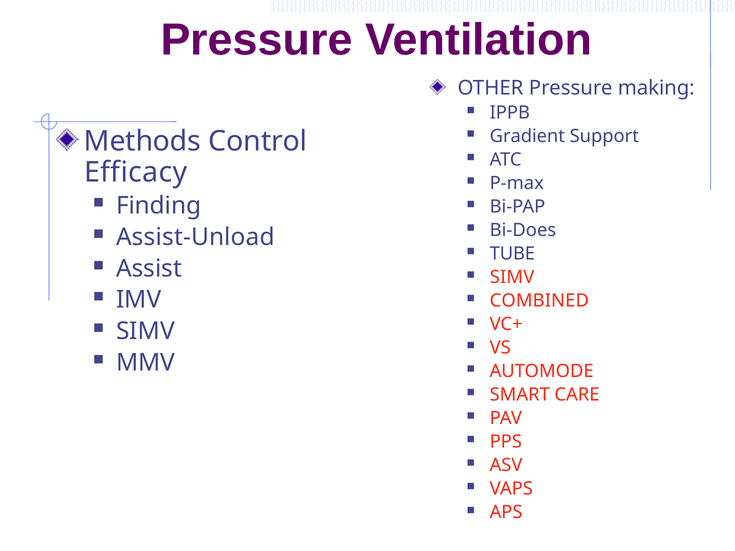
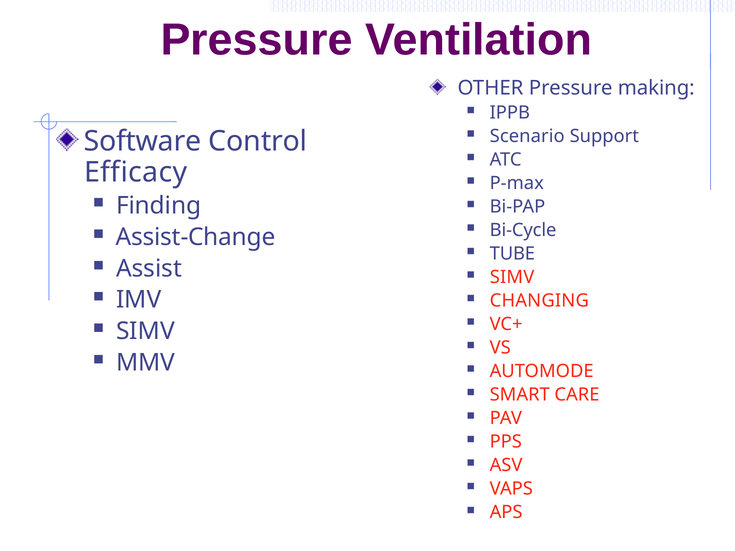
Gradient: Gradient -> Scenario (527, 136)
Methods: Methods -> Software (142, 141)
Bi-Does: Bi-Does -> Bi-Cycle (523, 230)
Assist-Unload: Assist-Unload -> Assist-Change (196, 237)
COMBINED: COMBINED -> CHANGING (539, 301)
